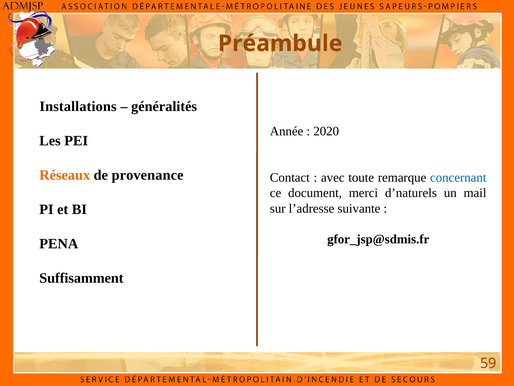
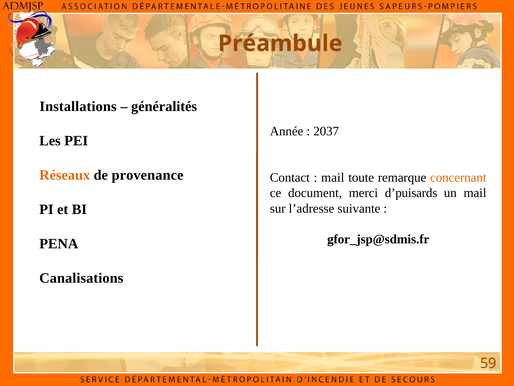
2020: 2020 -> 2037 (326, 131)
avec: avec -> mail (333, 177)
concernant colour: blue -> orange (458, 177)
d’naturels: d’naturels -> d’puisards (411, 193)
Suffisamment: Suffisamment -> Canalisations (81, 278)
